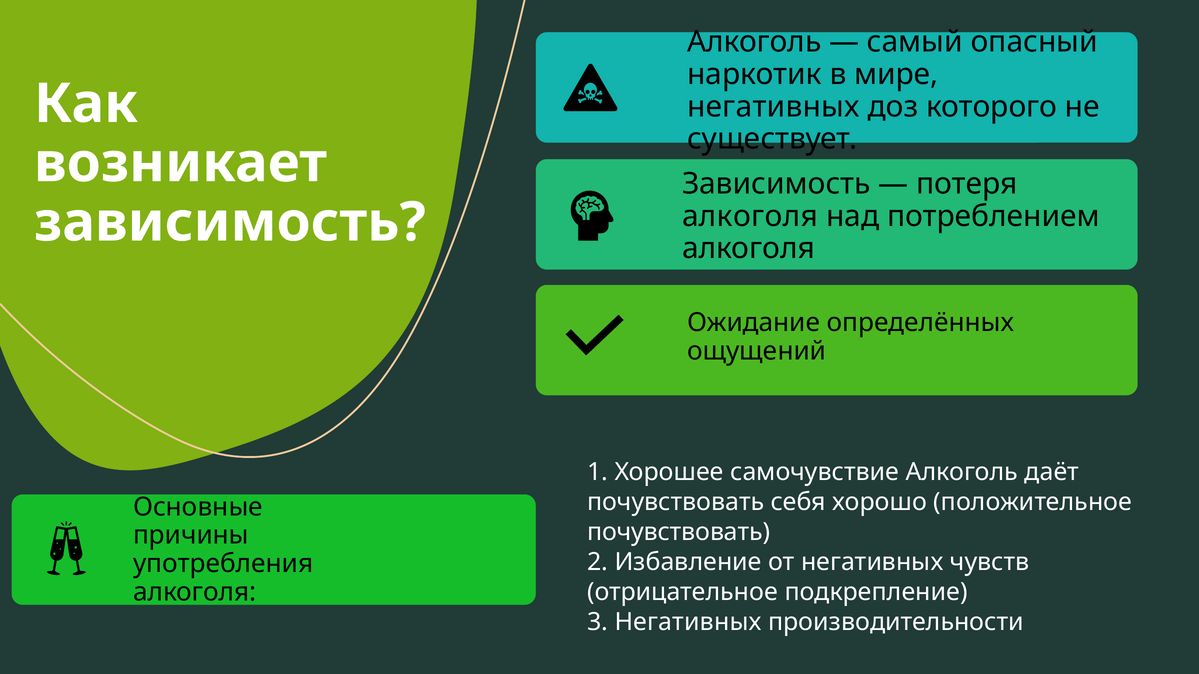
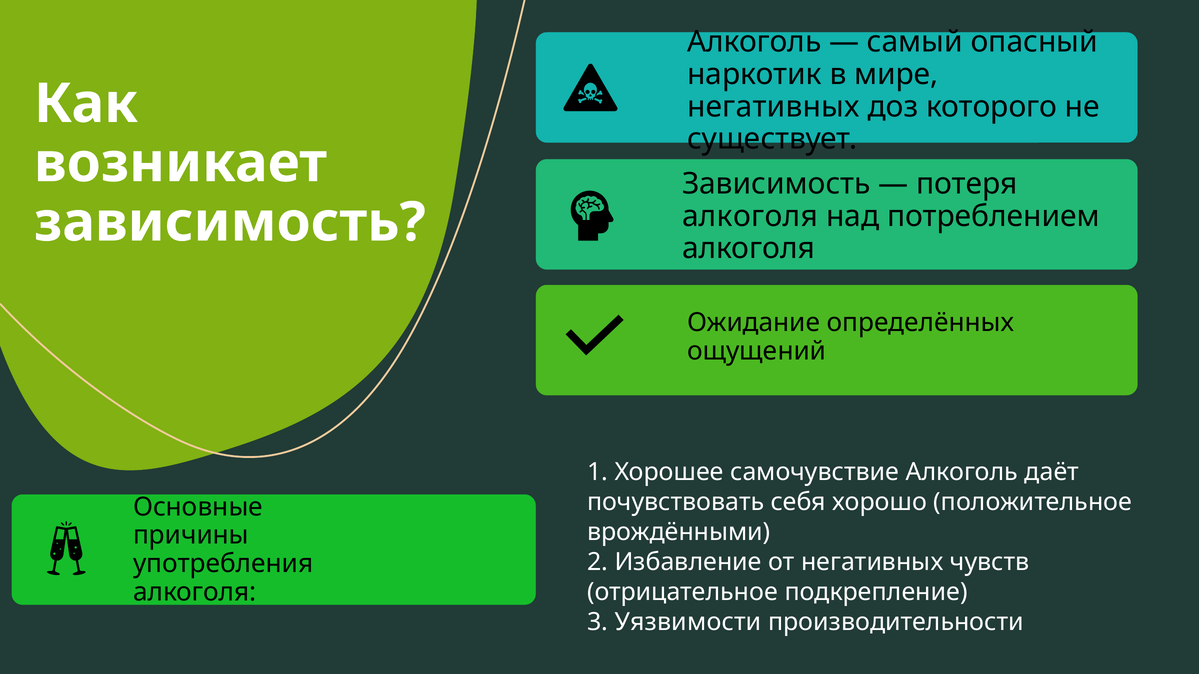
почувствовать: почувствовать -> врождёнными (679, 532)
3 Негативных: Негативных -> Уязвимости (688, 622)
